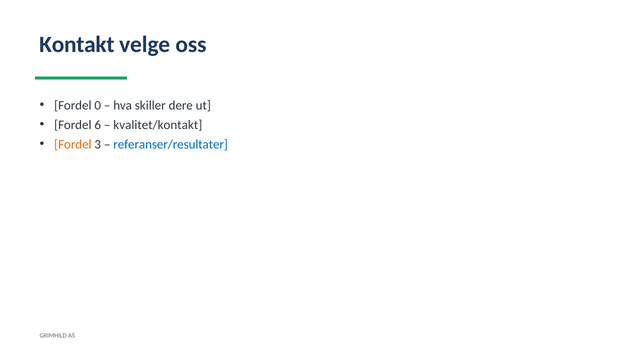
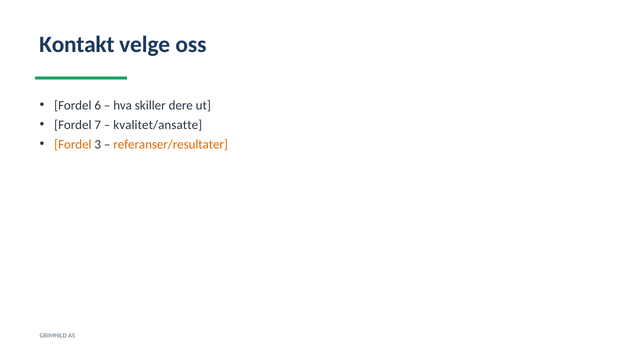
0: 0 -> 6 (98, 106)
6: 6 -> 7 (98, 125)
kvalitet/kontakt: kvalitet/kontakt -> kvalitet/ansatte (158, 125)
referanser/resultater colour: blue -> orange (171, 144)
